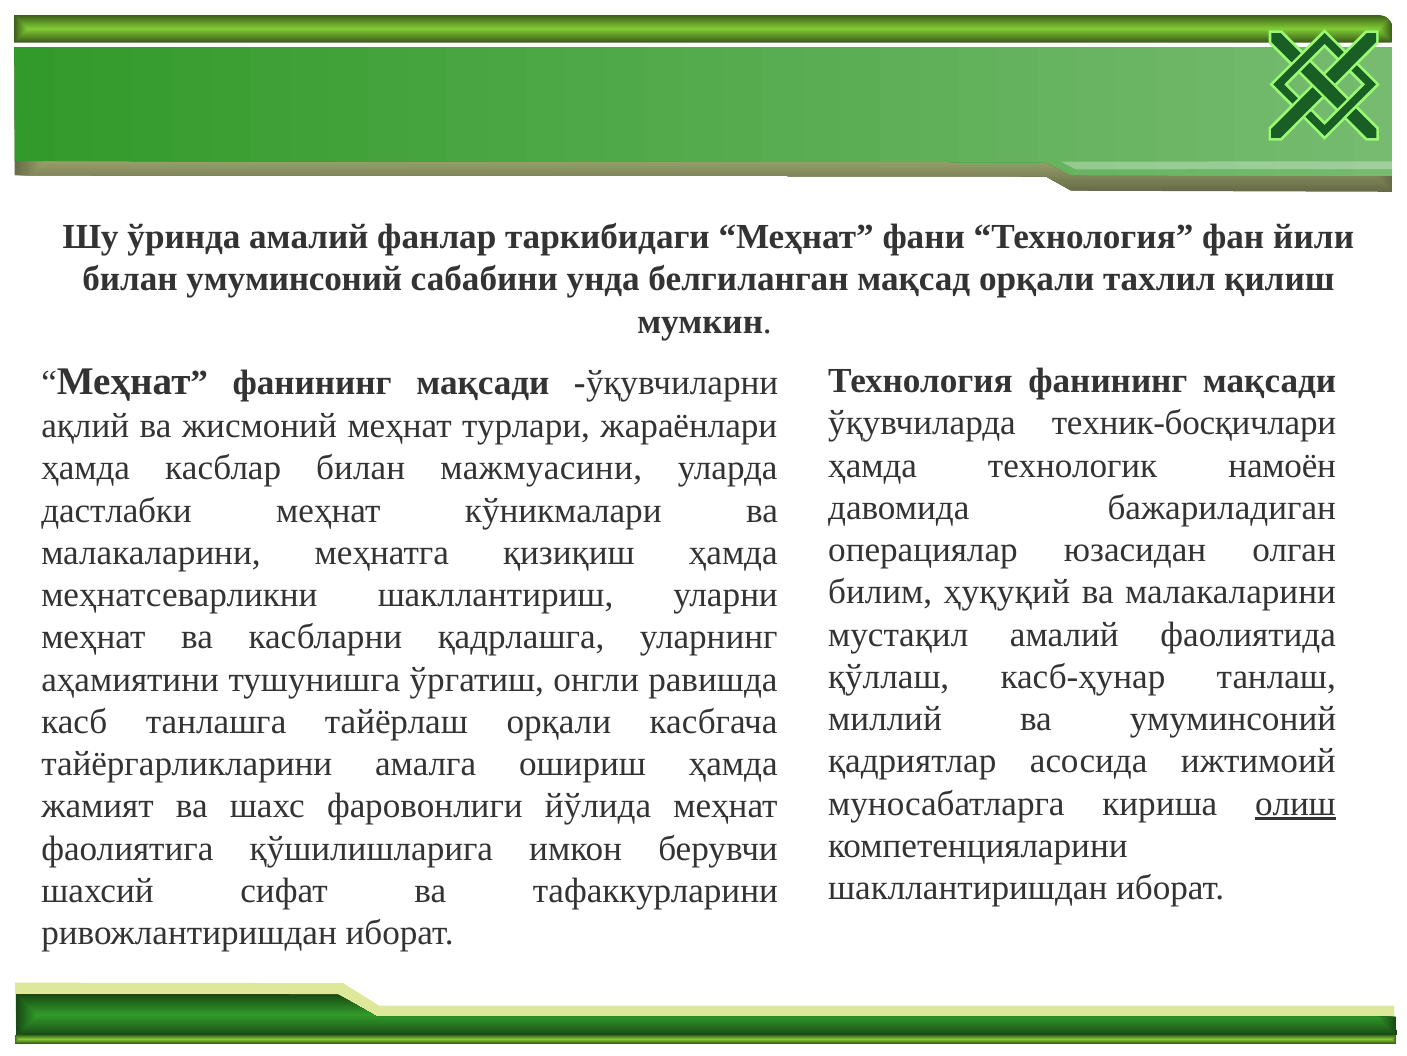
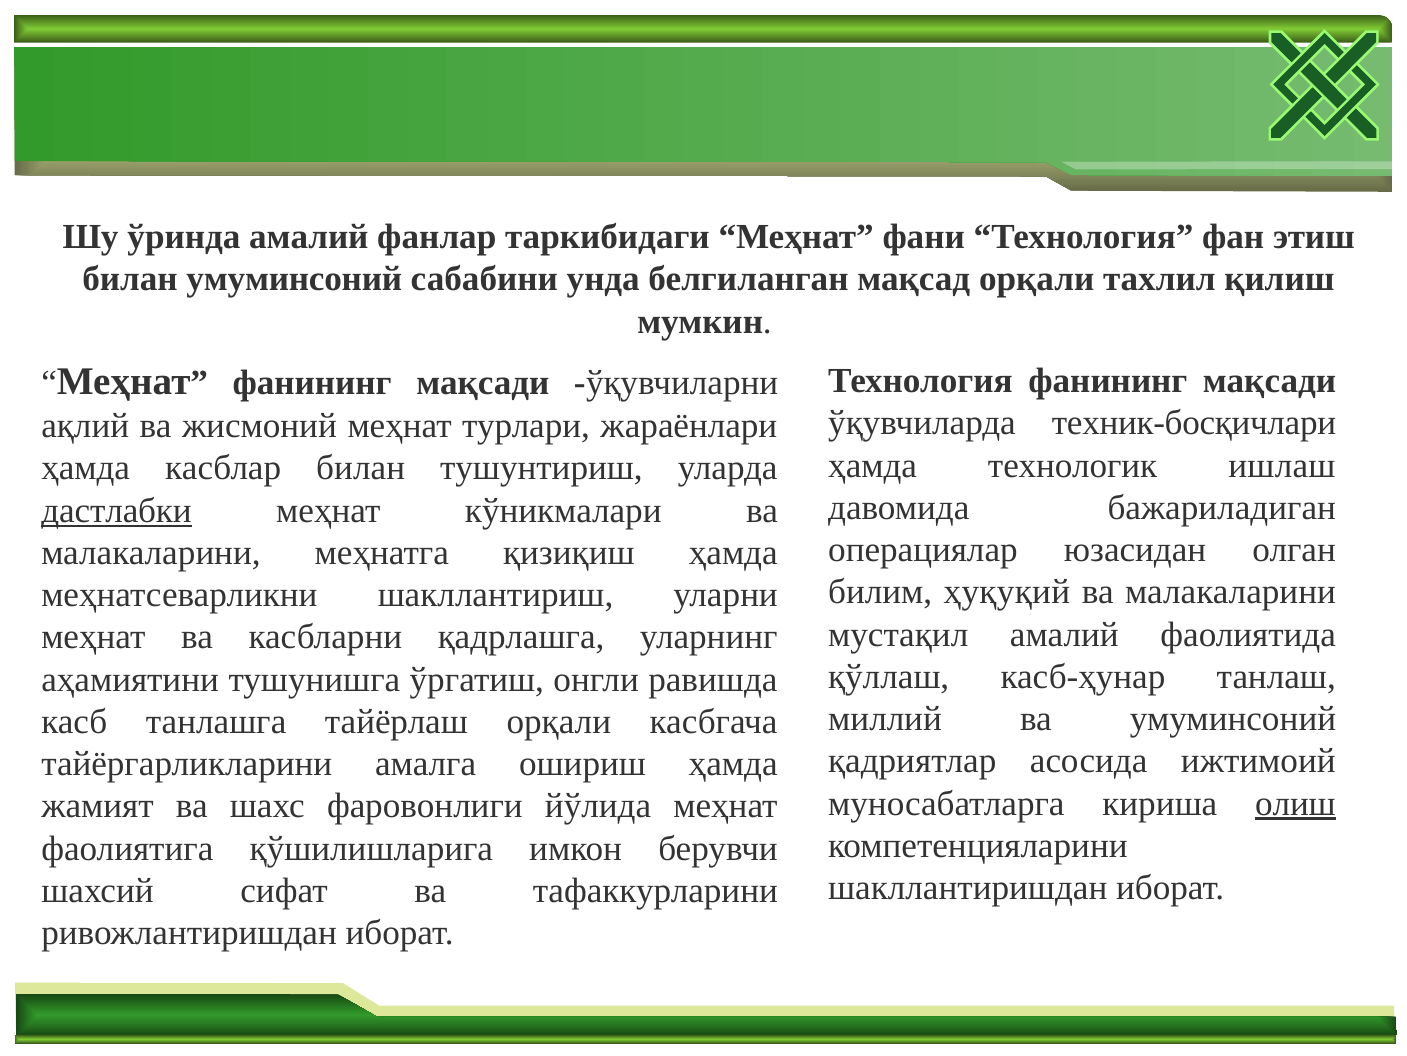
йили: йили -> этиш (1314, 237)
намоён: намоён -> ишлаш (1282, 465)
мажмуасини: мажмуасини -> тушунтириш (541, 468)
дастлабки underline: none -> present (117, 510)
